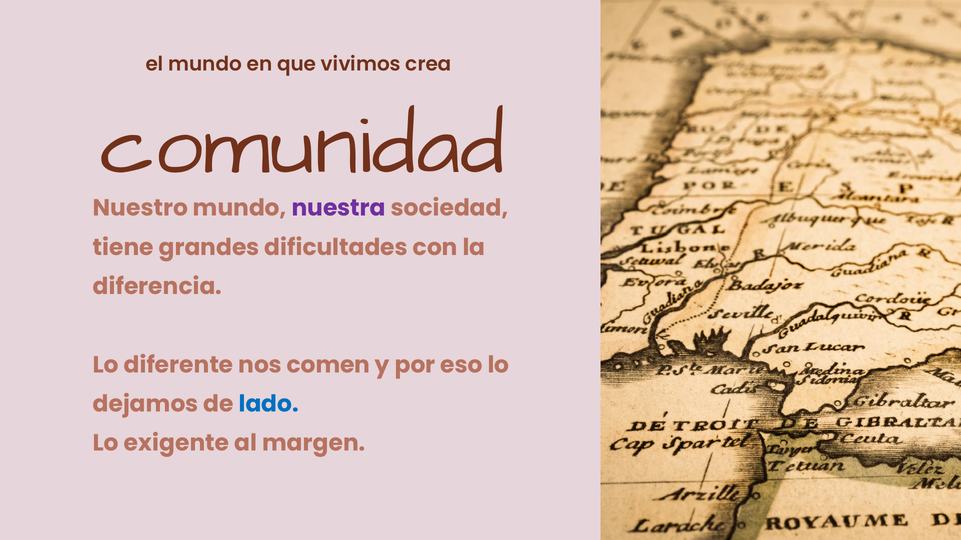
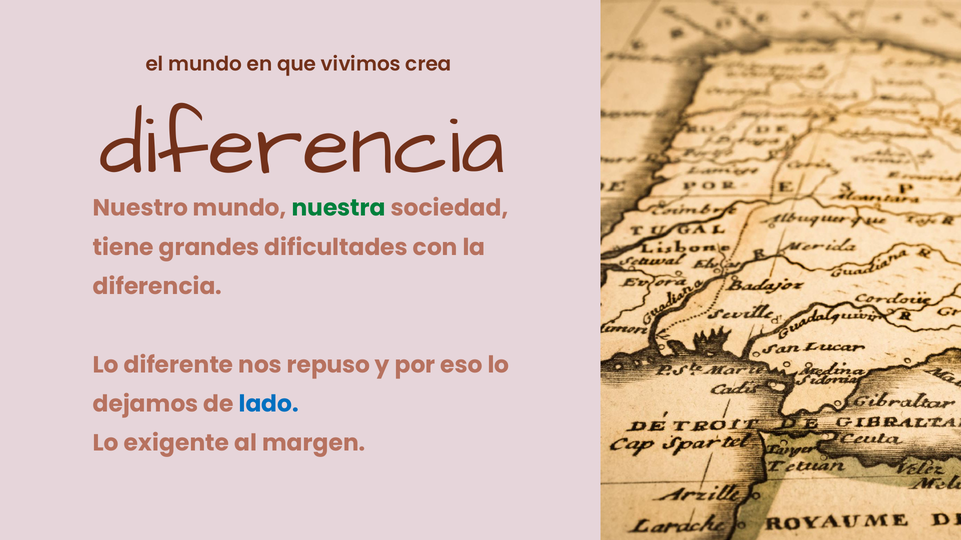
comunidad: comunidad -> diferencia (302, 144)
nuestra colour: purple -> green (339, 208)
comen: comen -> repuso (329, 365)
